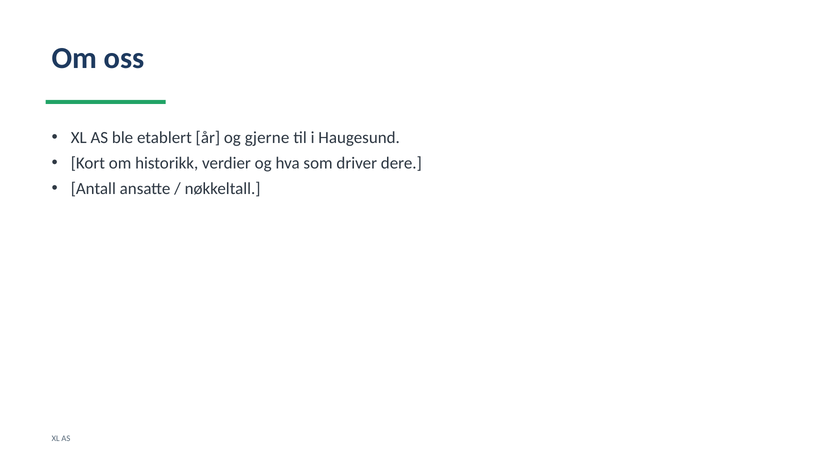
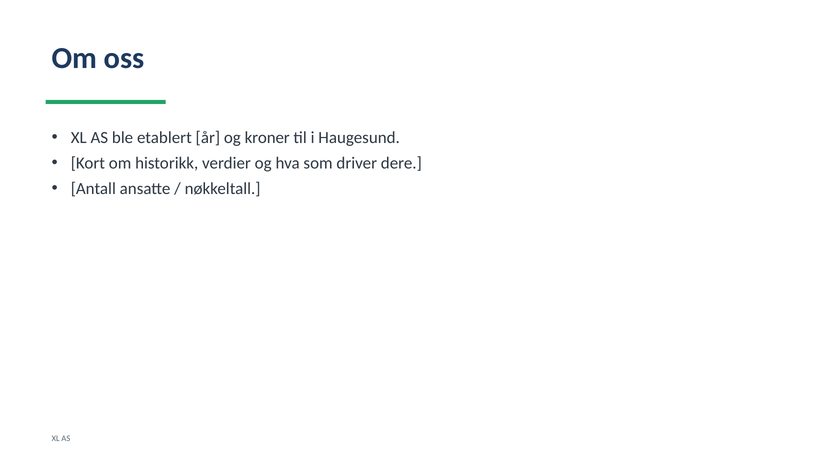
gjerne: gjerne -> kroner (267, 138)
